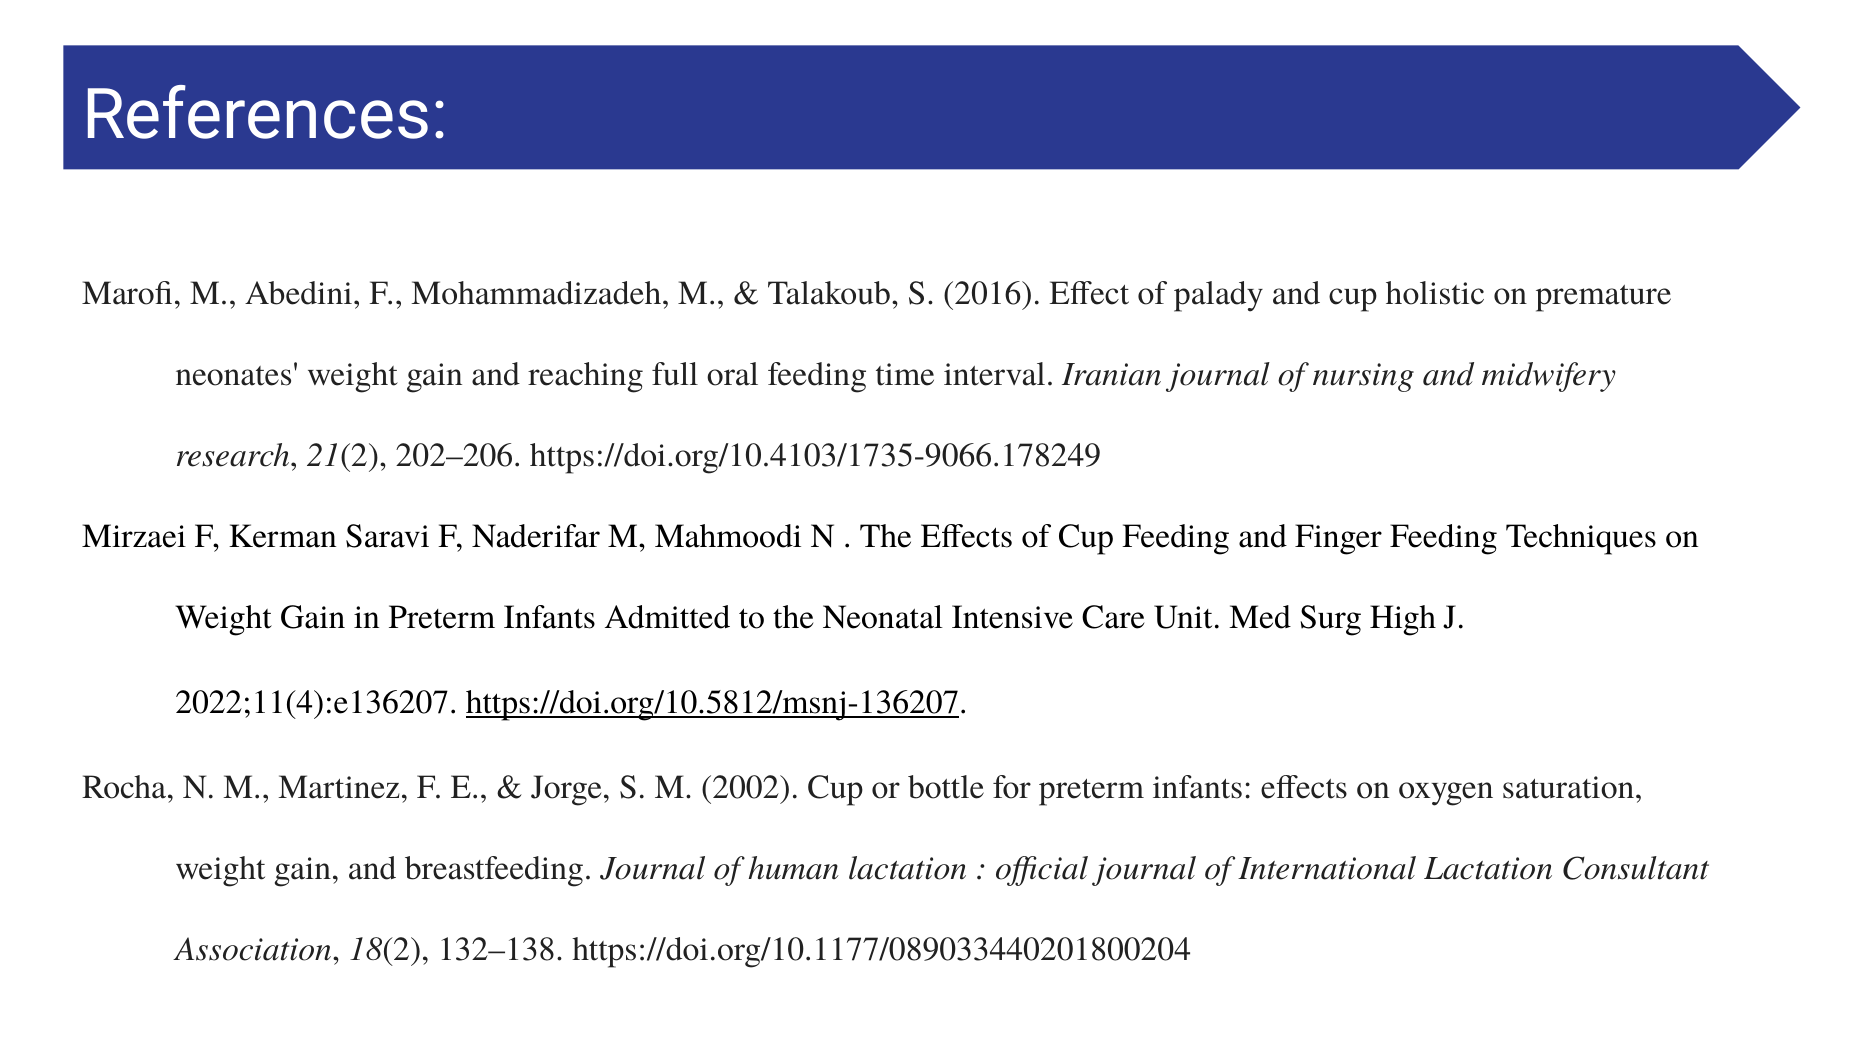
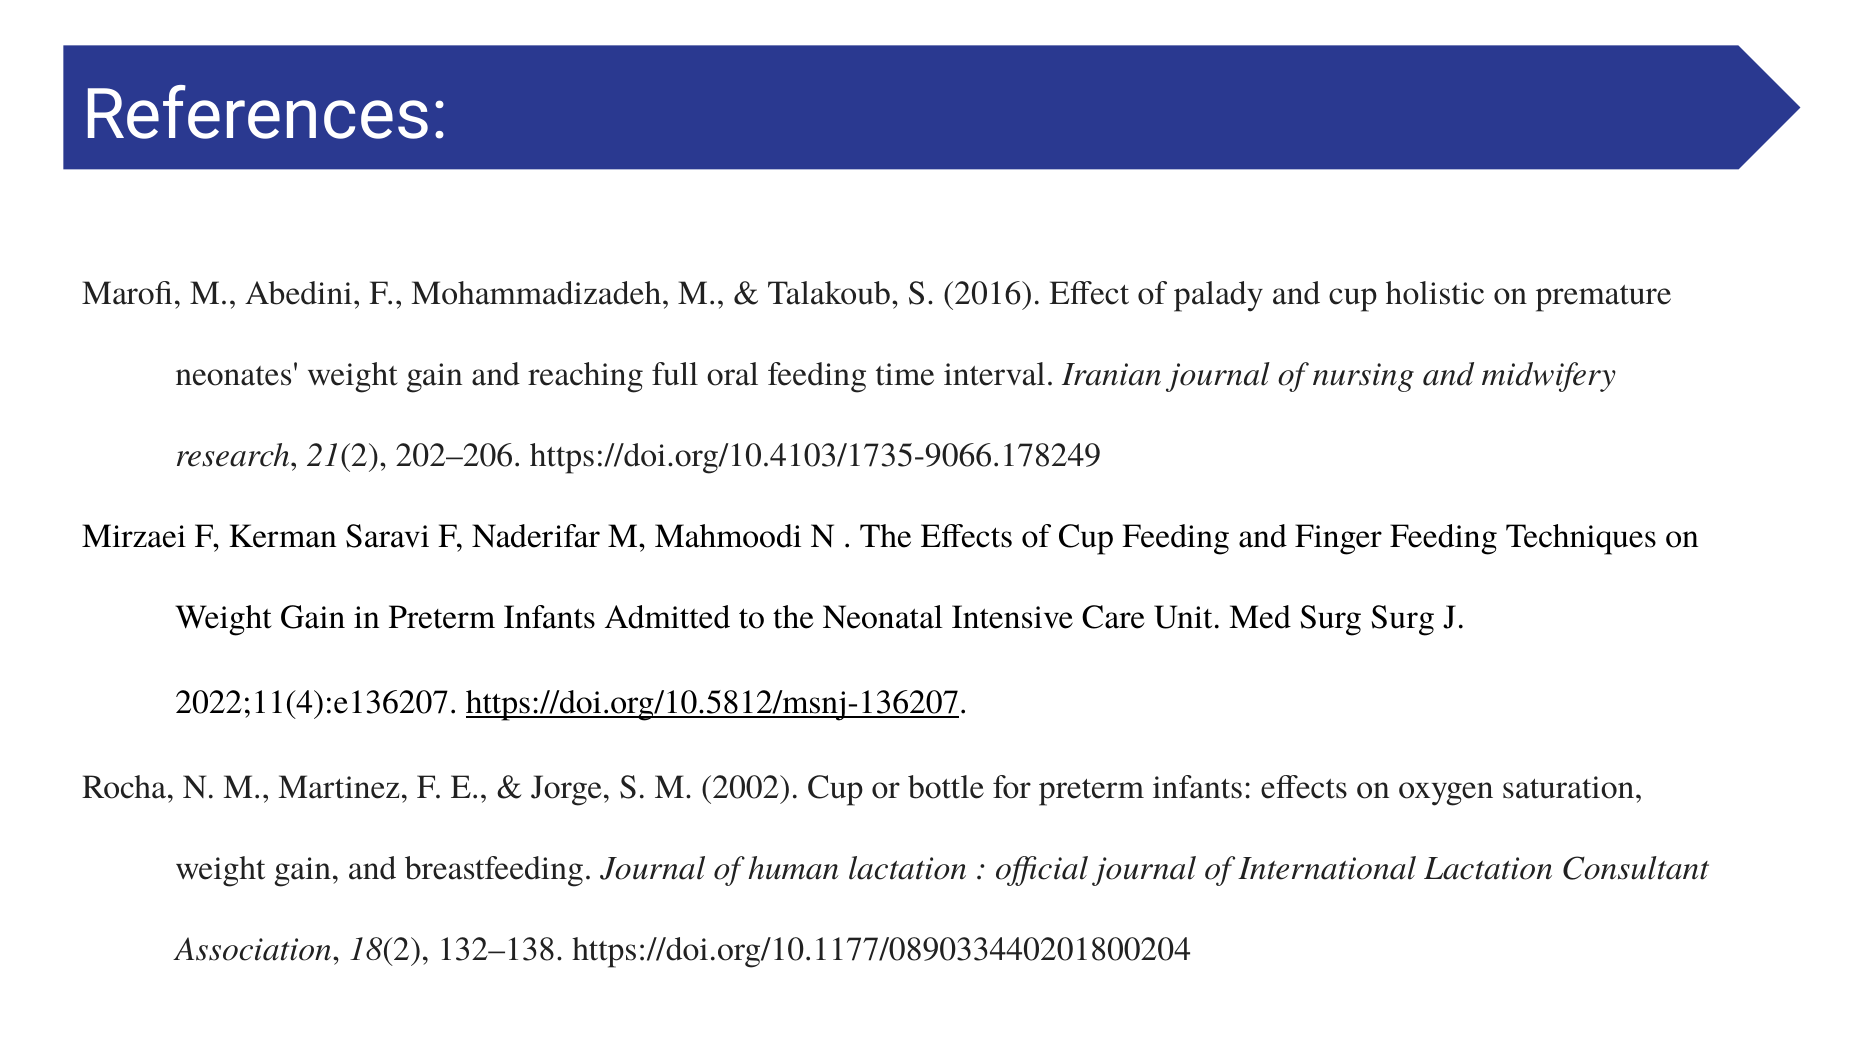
Surg High: High -> Surg (1403, 617)
